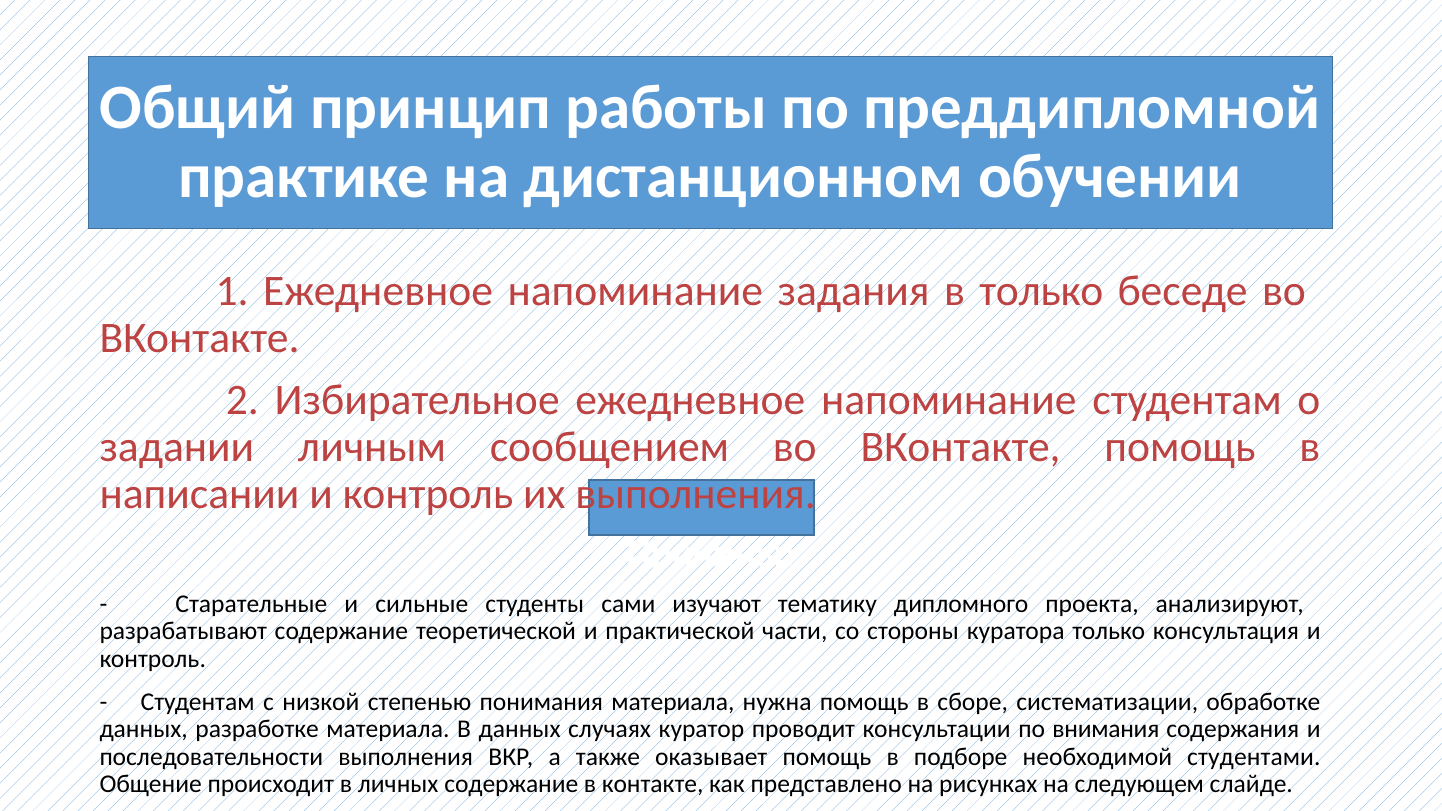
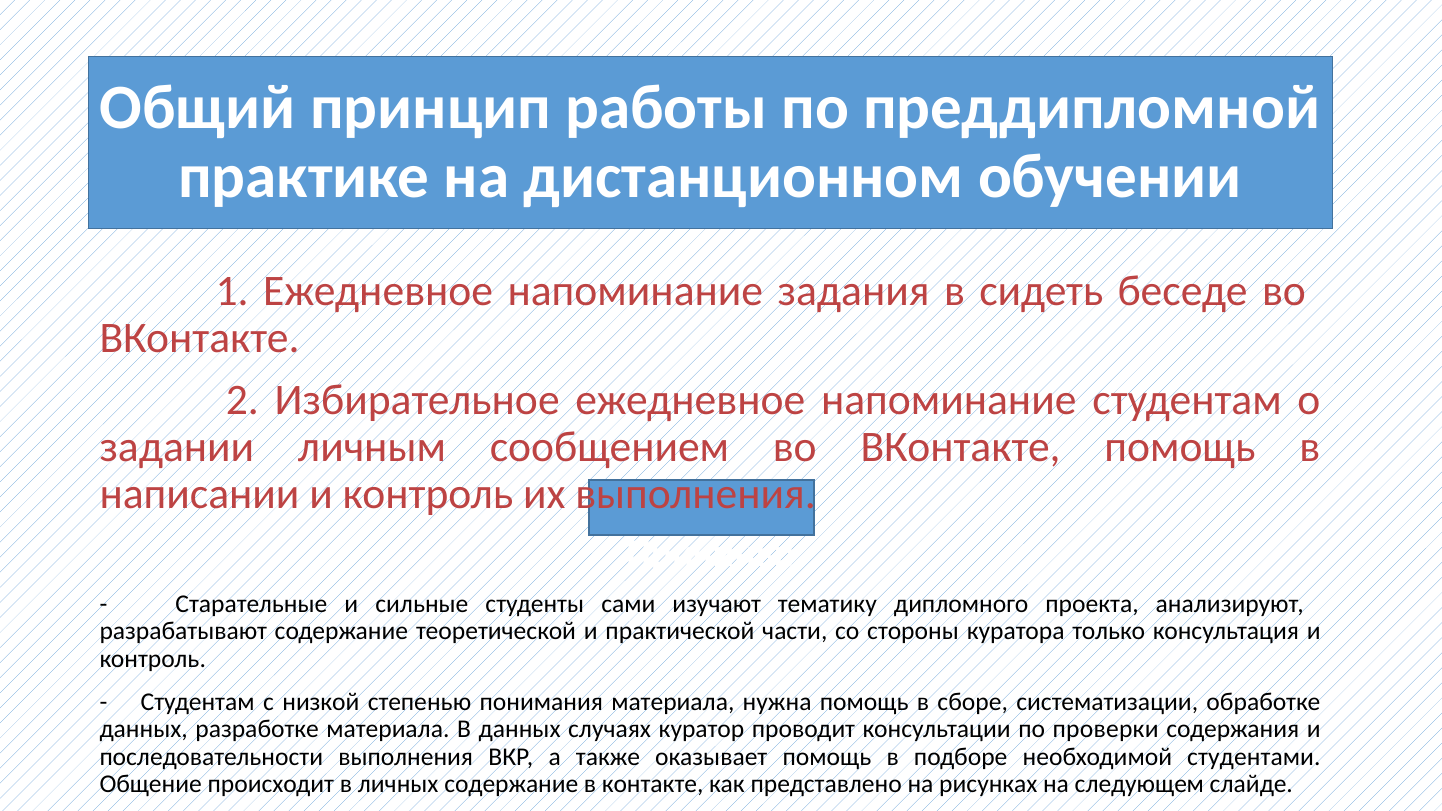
в только: только -> сидеть (1041, 291)
внимания: внимания -> проверки (1106, 729)
